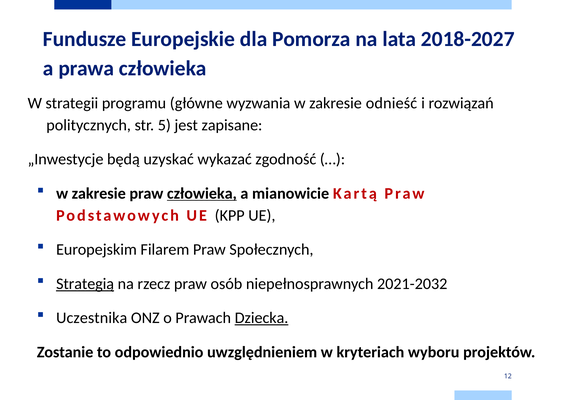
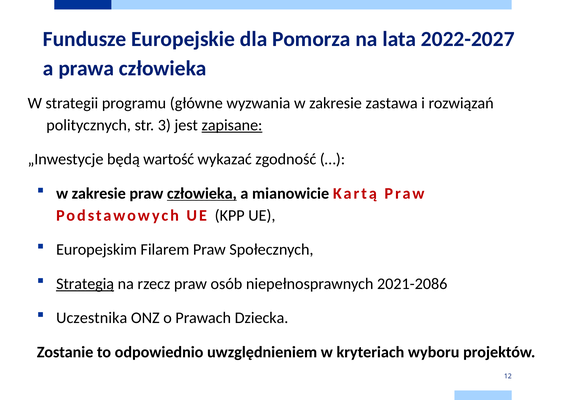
2018-2027: 2018-2027 -> 2022-2027 (468, 39)
odnieść: odnieść -> zastawa (392, 103)
5: 5 -> 3 (164, 125)
zapisane underline: none -> present (232, 125)
uzyskać: uzyskać -> wartość (169, 159)
2021-2032: 2021-2032 -> 2021-2086 (412, 284)
Dziecka underline: present -> none (262, 318)
